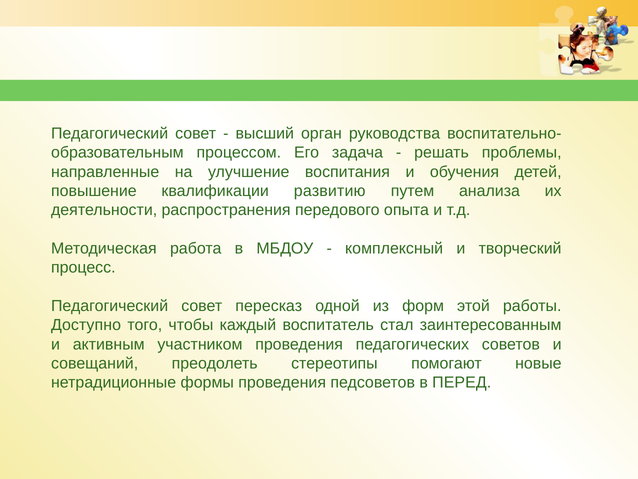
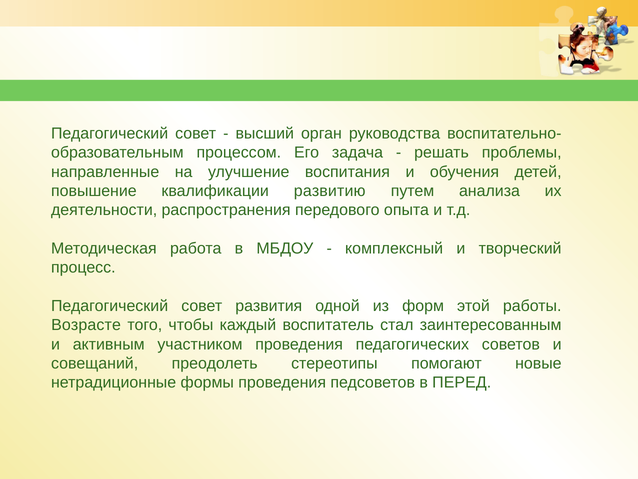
пересказ: пересказ -> развития (269, 306)
Доступно: Доступно -> Возрасте (86, 325)
